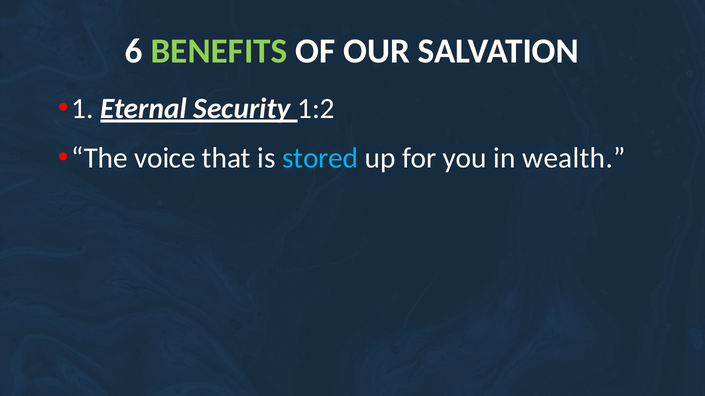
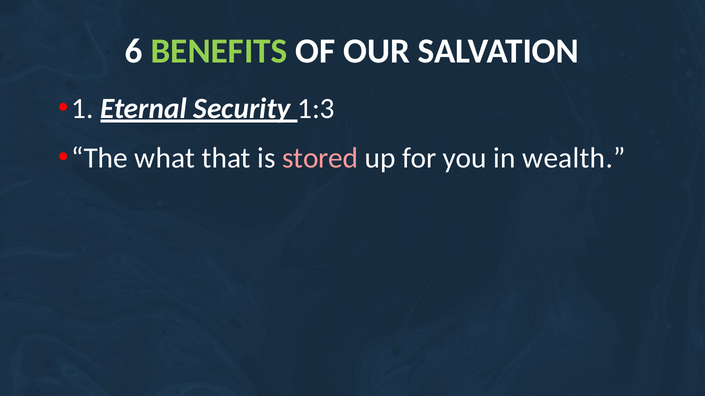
1:2: 1:2 -> 1:3 (316, 109)
voice: voice -> what (165, 158)
stored colour: light blue -> pink (320, 158)
